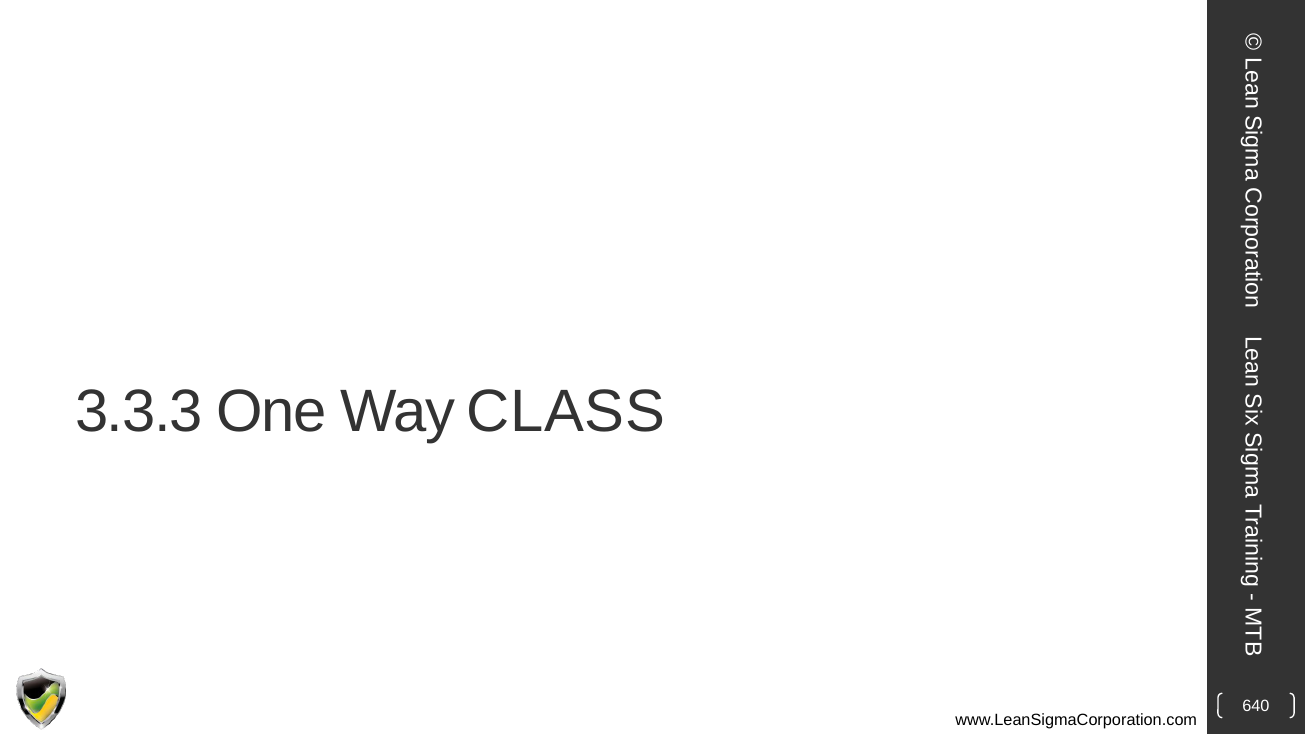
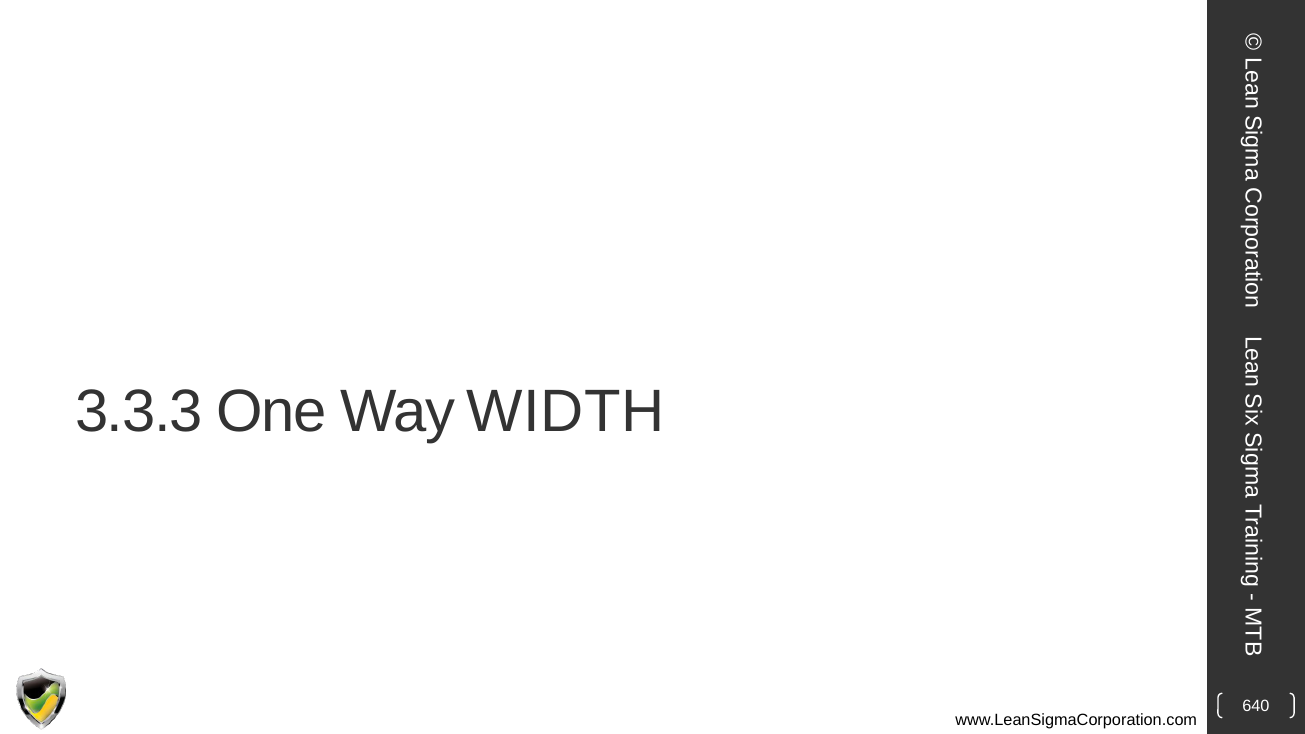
CLASS: CLASS -> WIDTH (566, 412)
